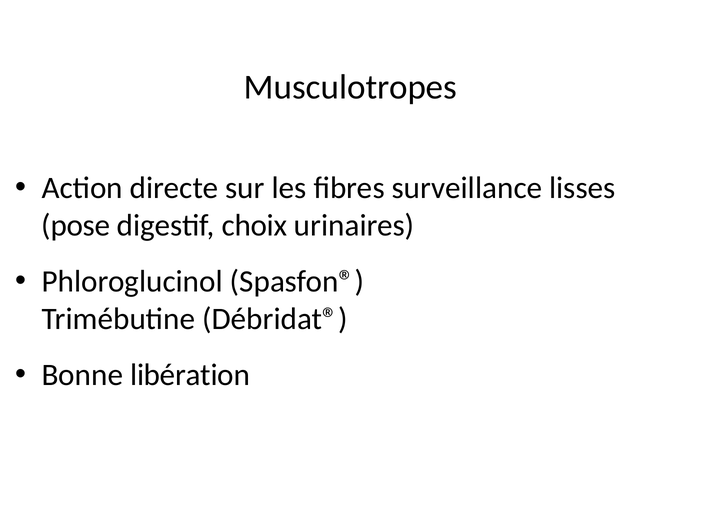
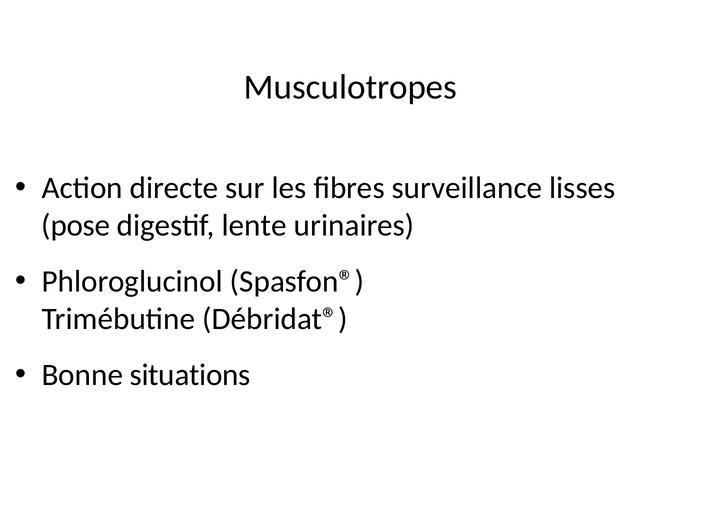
choix: choix -> lente (254, 225)
libération: libération -> situations (190, 375)
